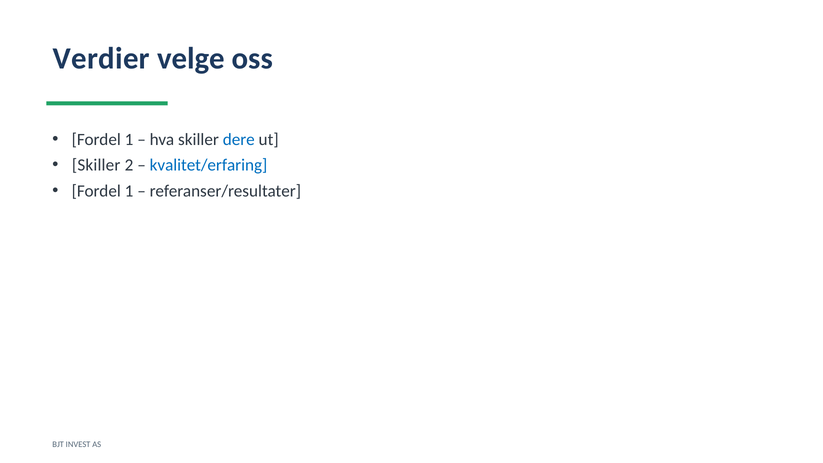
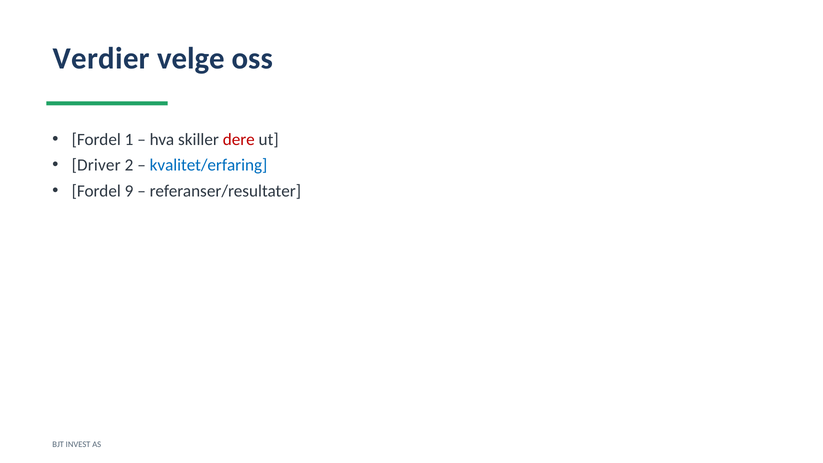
dere colour: blue -> red (239, 139)
Skiller: Skiller -> Driver (96, 165)
1: 1 -> 9 (129, 191)
